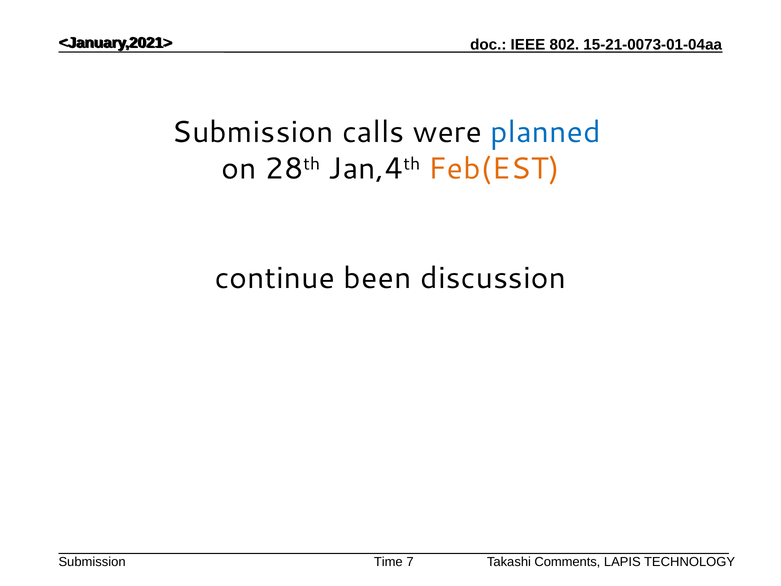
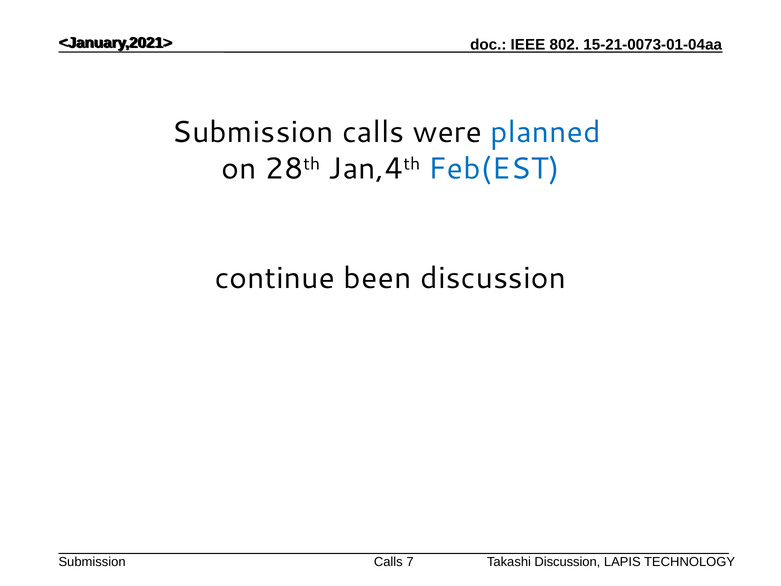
Feb(EST colour: orange -> blue (494, 169)
Time: Time -> Calls (388, 562)
Takashi Comments: Comments -> Discussion (567, 562)
